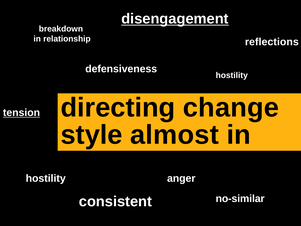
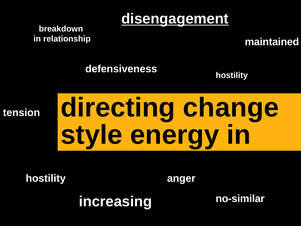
reflections: reflections -> maintained (272, 42)
tension underline: present -> none (21, 113)
almost: almost -> energy (175, 135)
consistent: consistent -> increasing (115, 201)
